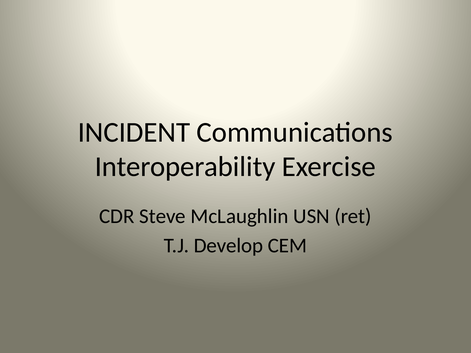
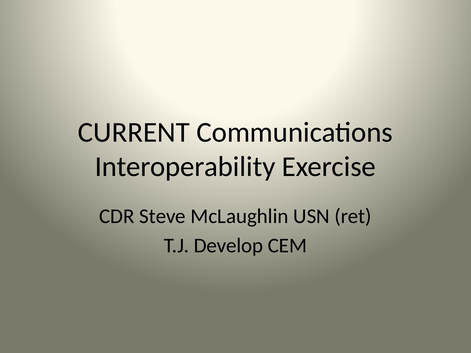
INCIDENT: INCIDENT -> CURRENT (134, 132)
